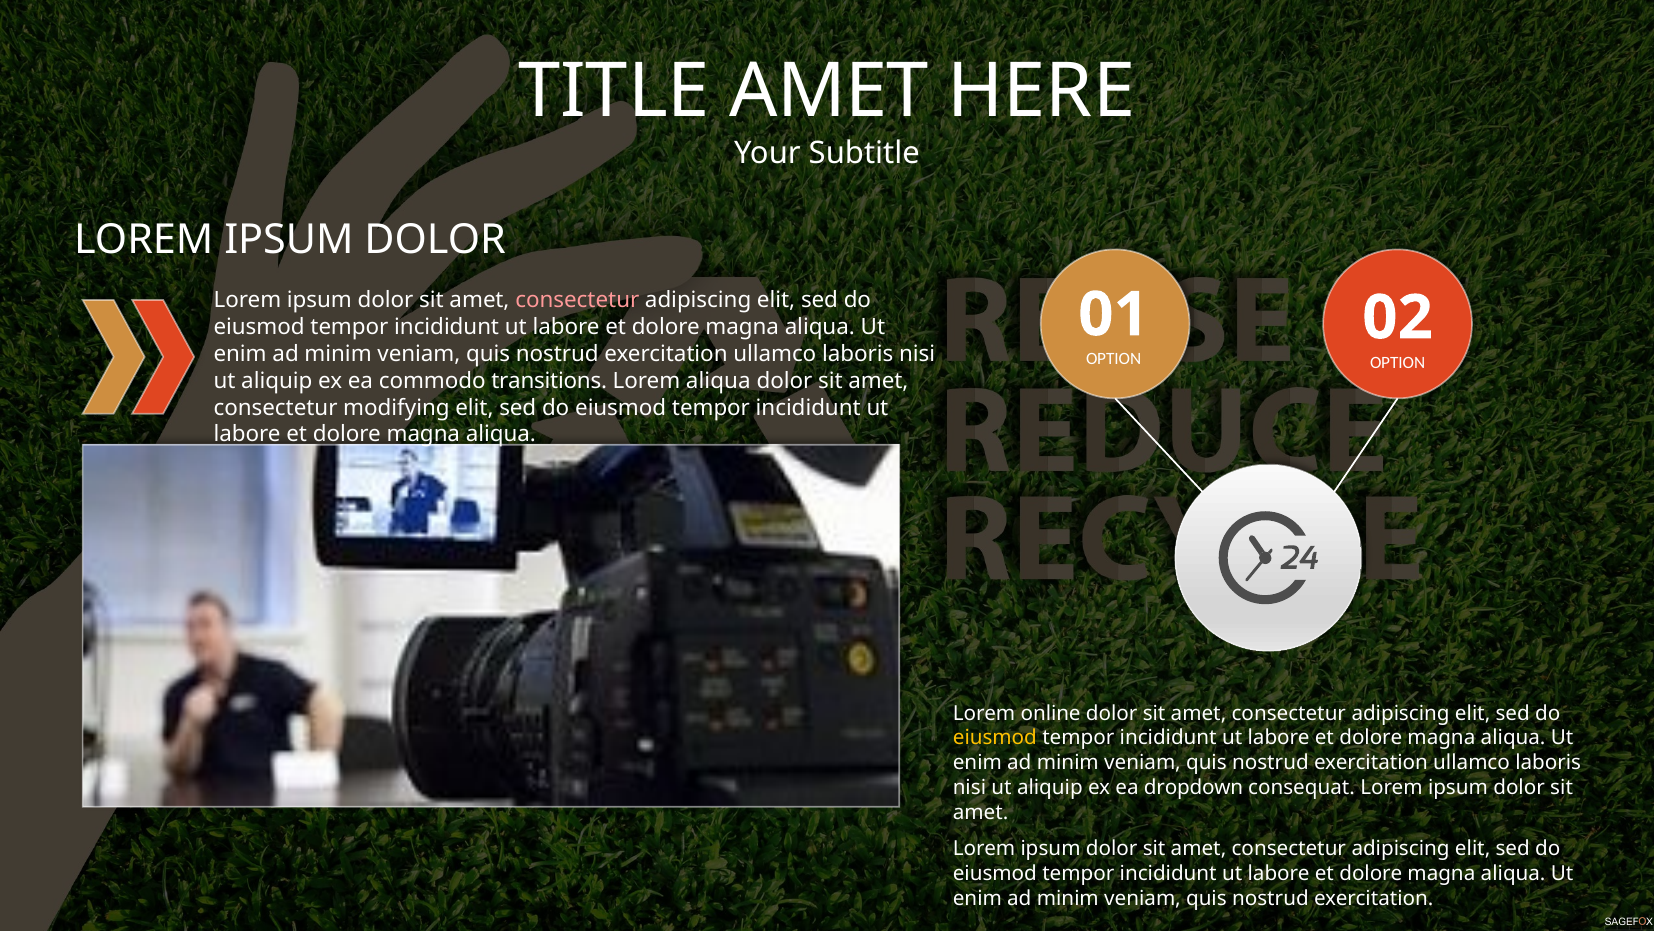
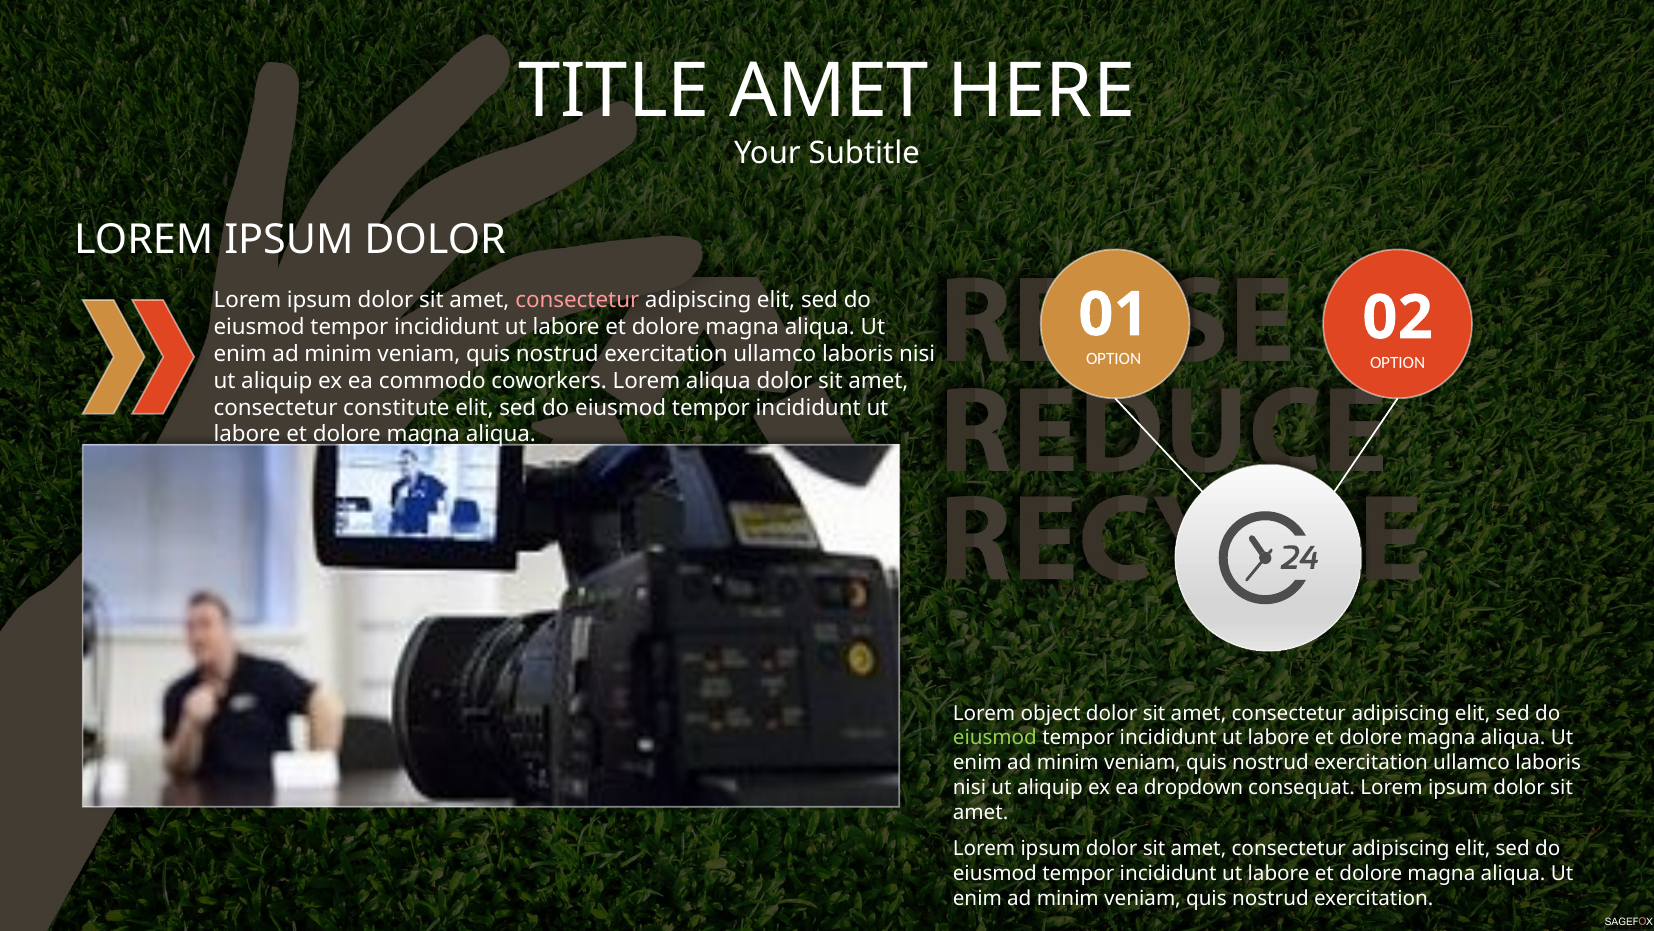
transitions: transitions -> coworkers (549, 380)
modifying: modifying -> constitute (396, 407)
online: online -> object (1051, 713)
eiusmod colour: yellow -> light green (995, 738)
